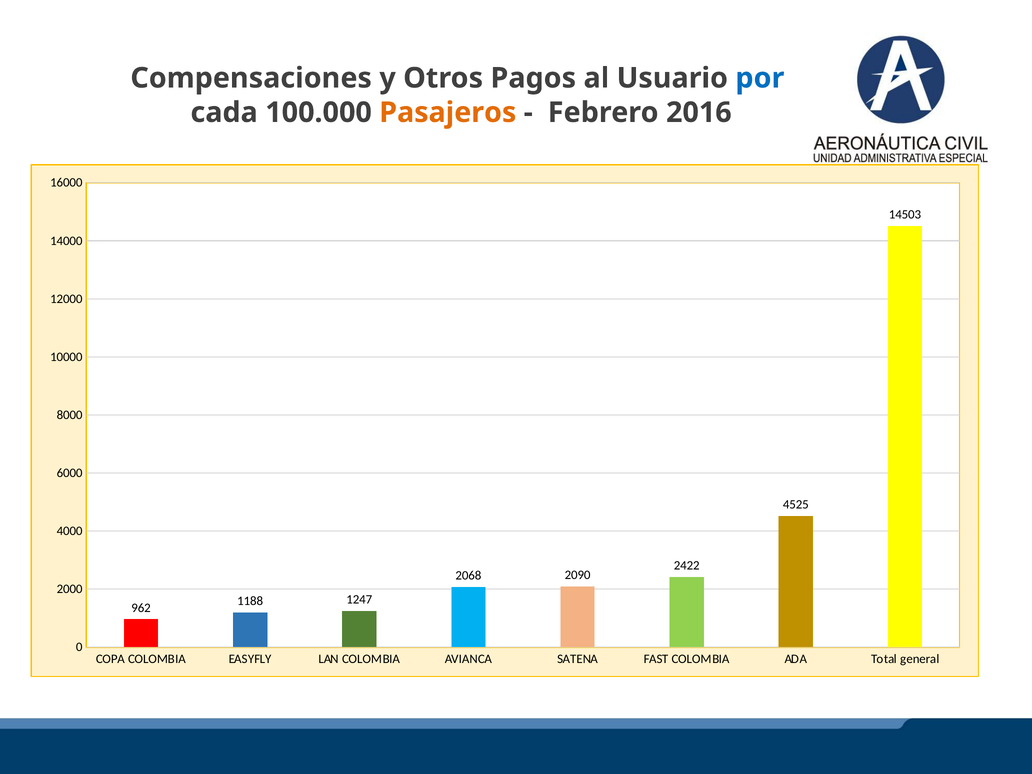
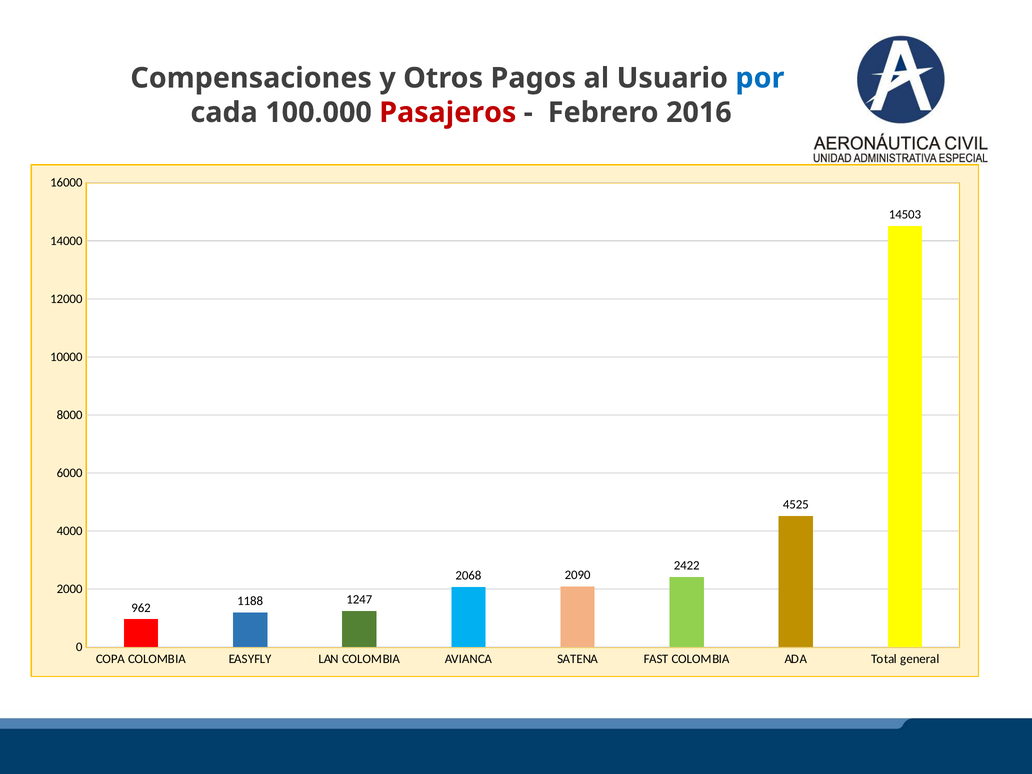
Pasajeros colour: orange -> red (448, 113)
